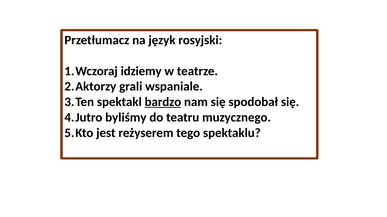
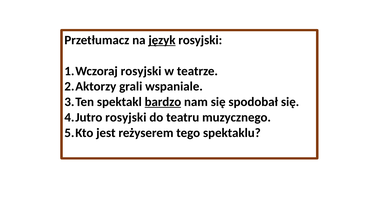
język underline: none -> present (162, 40)
idziemy: idziemy -> rosyjski (141, 71)
byliśmy: byliśmy -> rosyjski (126, 118)
